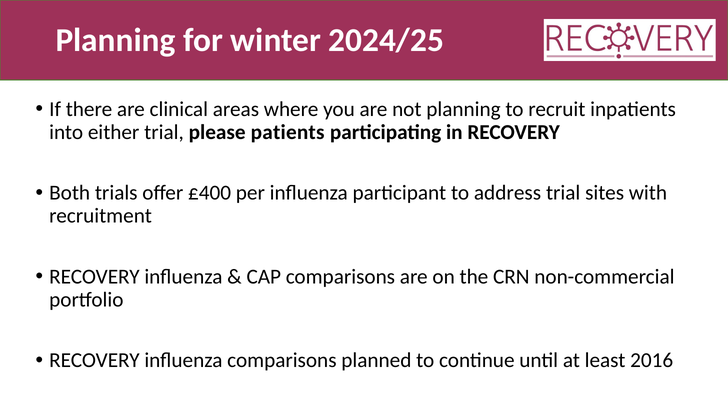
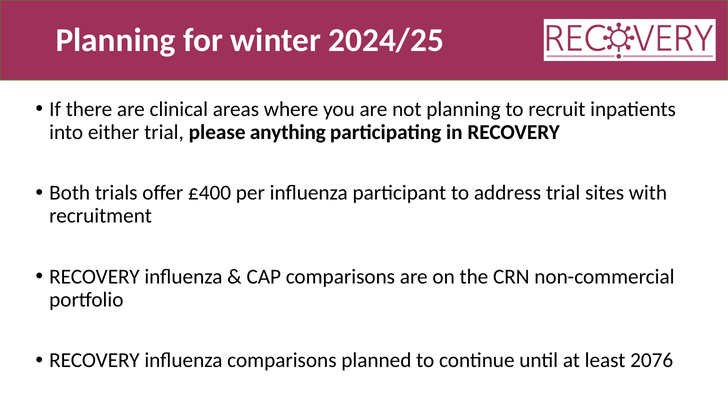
patients: patients -> anything (288, 132)
2016: 2016 -> 2076 (652, 361)
